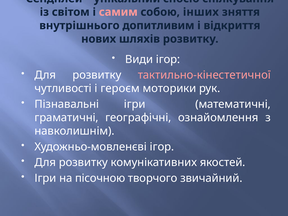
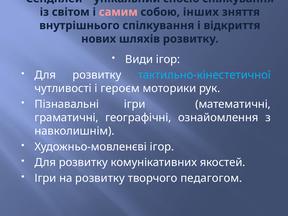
внутрішнього допитливим: допитливим -> спілкування (158, 26)
тактильно-кінестетичної colour: pink -> light blue (204, 75)
на пісочною: пісочною -> розвитку (100, 178)
звичайний: звичайний -> педагогом (211, 178)
